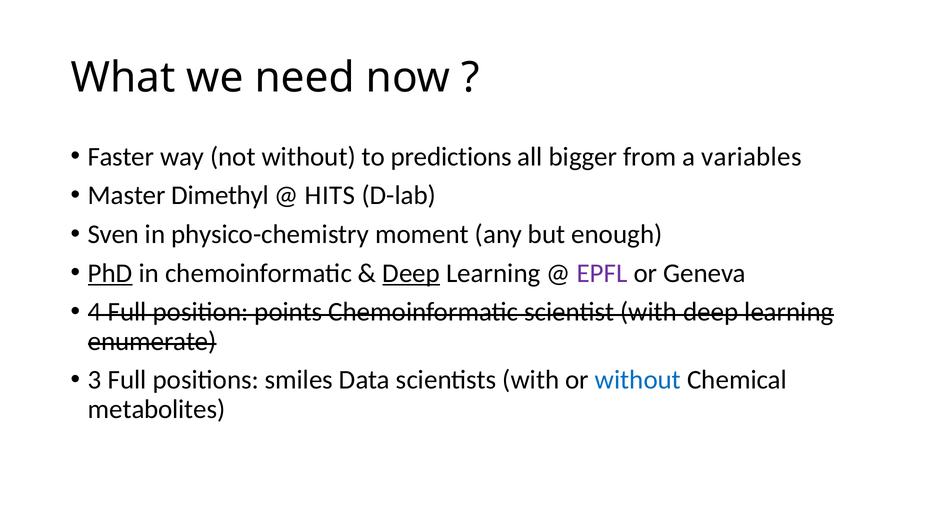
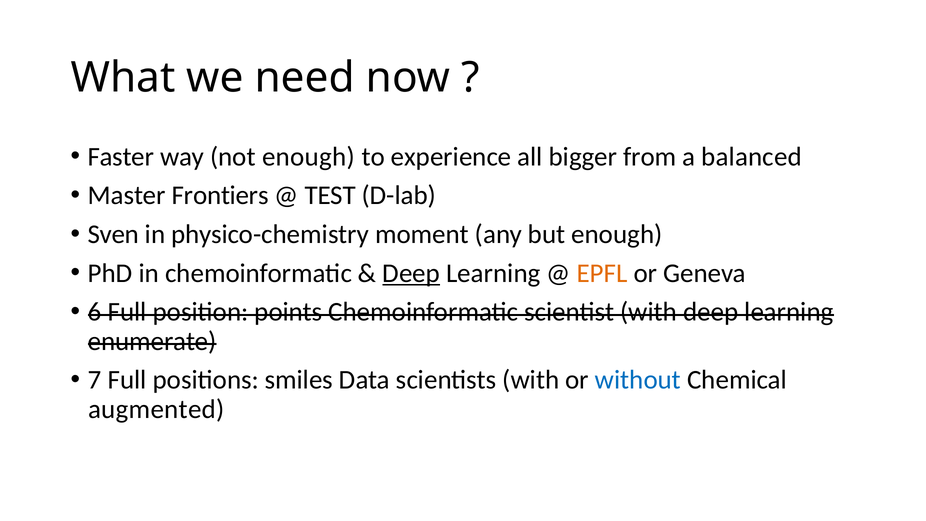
not without: without -> enough (309, 157)
predictions: predictions -> experience (451, 157)
variables: variables -> balanced (752, 157)
Dimethyl: Dimethyl -> Frontiers (220, 195)
HITS: HITS -> TEST (330, 195)
PhD underline: present -> none (110, 273)
EPFL colour: purple -> orange (602, 273)
4: 4 -> 6 (95, 312)
3: 3 -> 7 (95, 380)
metabolites: metabolites -> augmented (156, 409)
